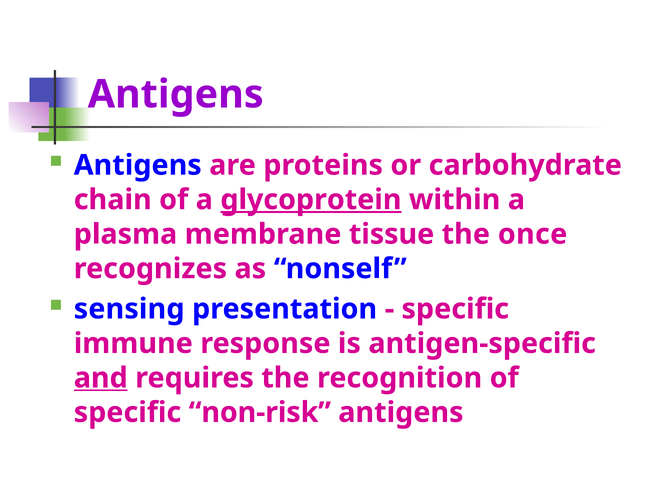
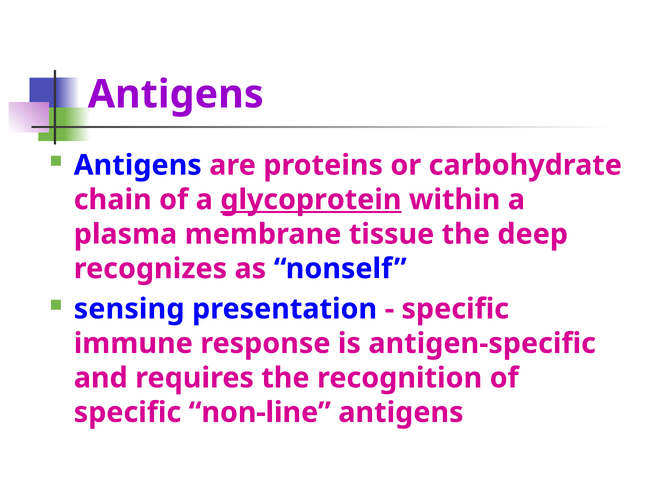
once: once -> deep (533, 234)
and underline: present -> none (101, 378)
non-risk: non-risk -> non-line (260, 412)
